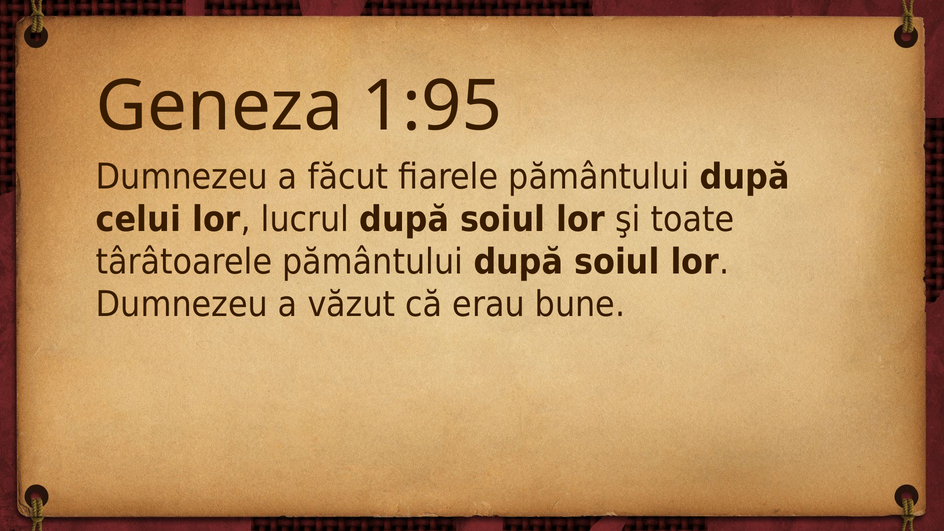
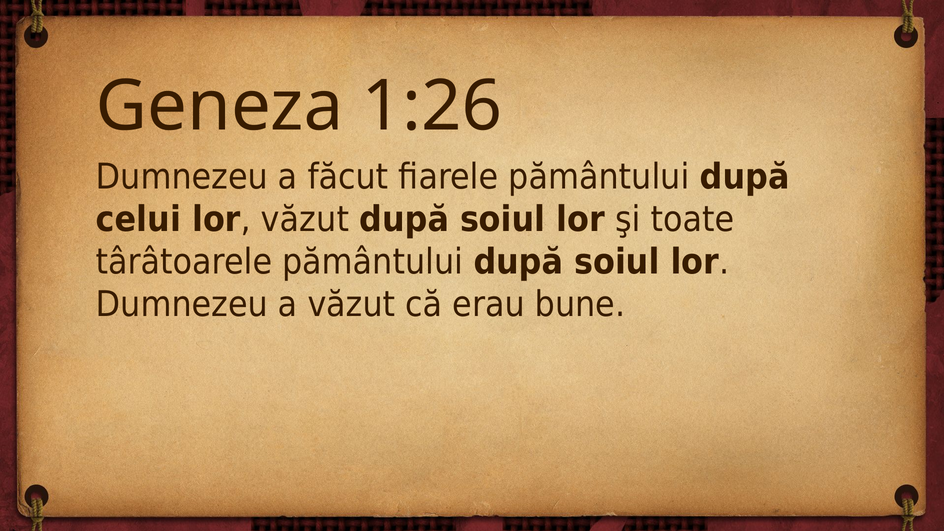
1:95: 1:95 -> 1:26 (432, 106)
lor lucrul: lucrul -> văzut (305, 220)
